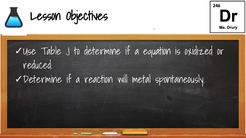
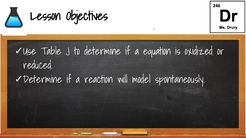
metal: metal -> model (141, 80)
